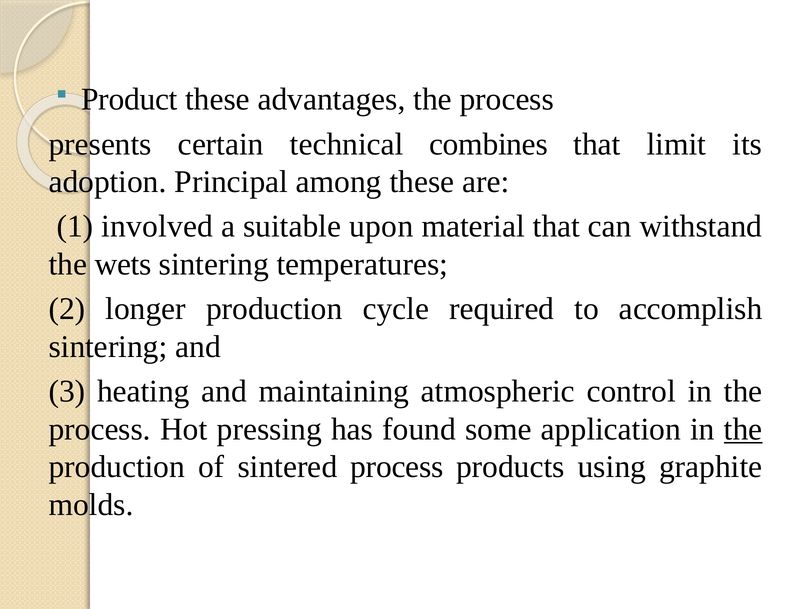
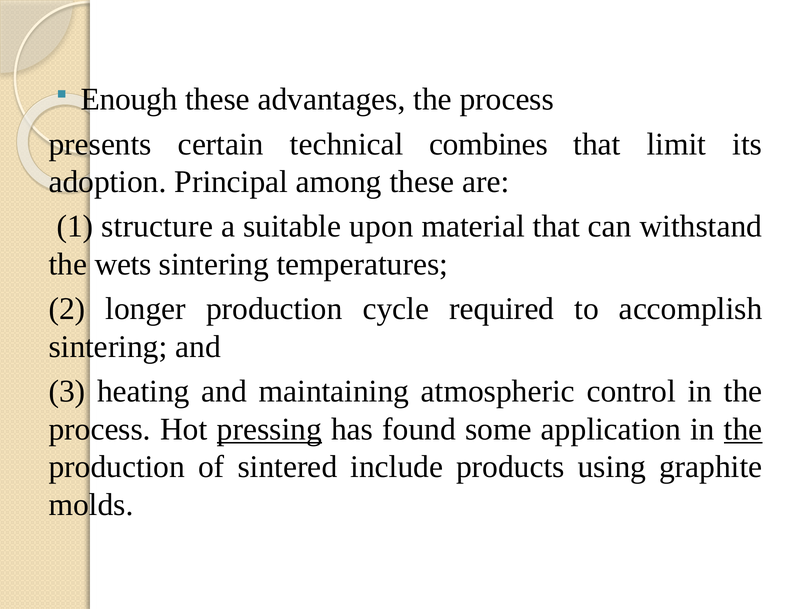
Product: Product -> Enough (129, 100)
involved: involved -> structure (157, 227)
pressing underline: none -> present (269, 429)
sintered process: process -> include (397, 467)
